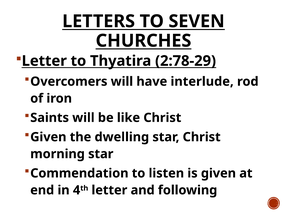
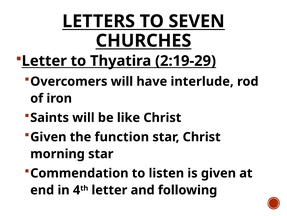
2:78-29: 2:78-29 -> 2:19-29 (186, 61)
dwelling: dwelling -> function (122, 137)
